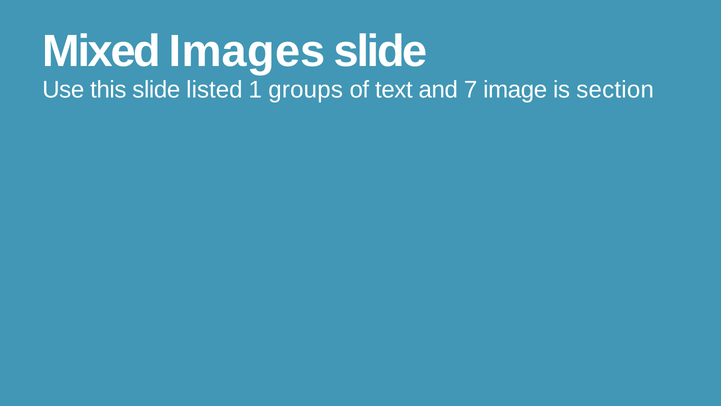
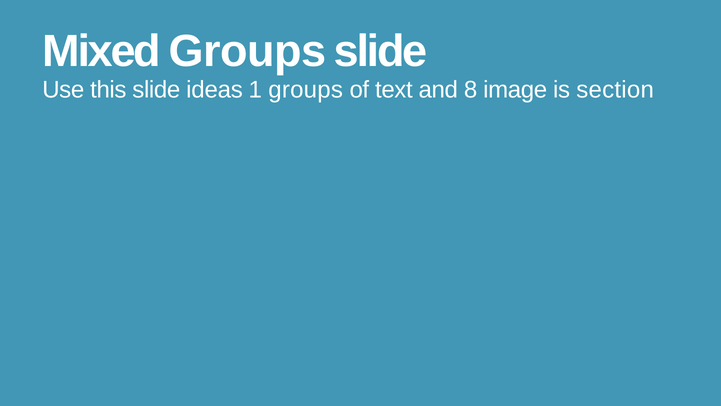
Mixed Images: Images -> Groups (248, 52)
listed: listed -> ideas (215, 90)
7: 7 -> 8 (471, 90)
